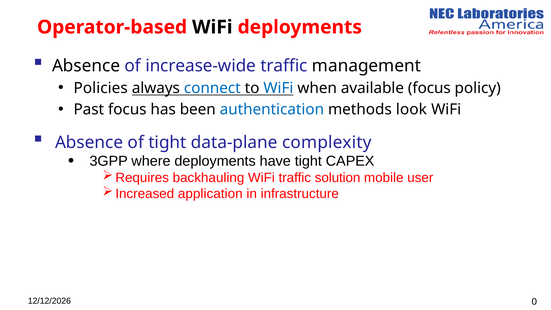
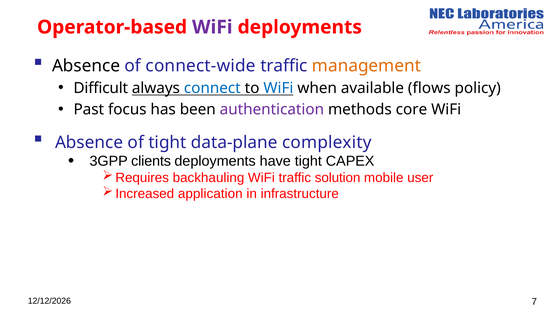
WiFi colour: black -> purple (212, 27)
increase-wide: increase-wide -> connect-wide (201, 66)
management colour: black -> orange (366, 66)
Policies: Policies -> Difficult (101, 88)
available focus: focus -> flows (429, 88)
authentication colour: blue -> purple (272, 110)
look: look -> core (411, 110)
where: where -> clients (151, 161)
0: 0 -> 7 (534, 302)
